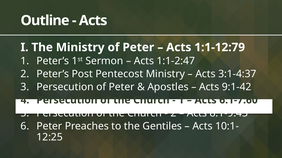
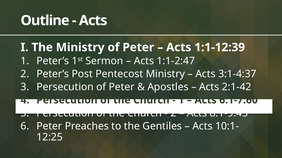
1:1-12:79: 1:1-12:79 -> 1:1-12:39 (220, 48)
9:1-42: 9:1-42 -> 2:1-42 (237, 87)
